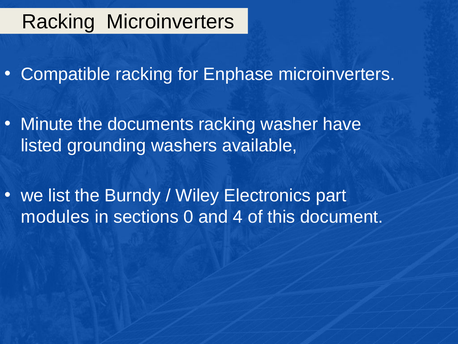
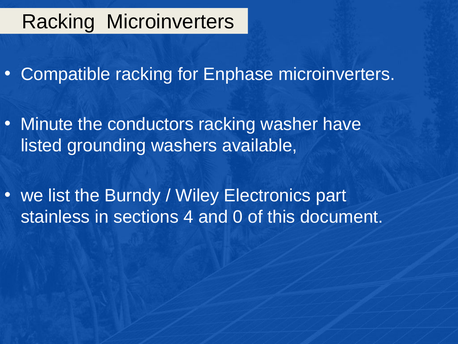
documents: documents -> conductors (151, 124)
modules: modules -> stainless (55, 217)
0: 0 -> 4 (189, 217)
4: 4 -> 0 (238, 217)
